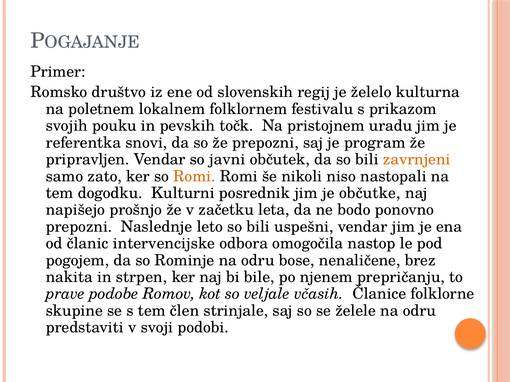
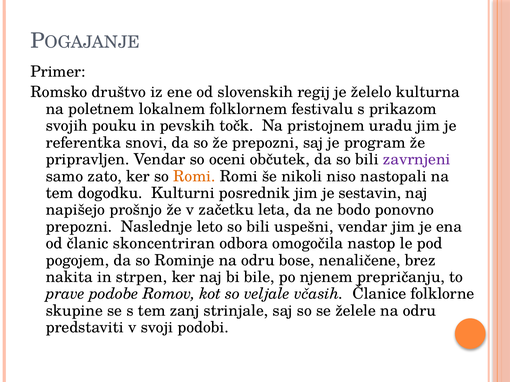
javni: javni -> oceni (227, 160)
zavrnjeni colour: orange -> purple (417, 160)
občutke: občutke -> sestavin (370, 193)
intervencijske: intervencijske -> skoncentriran (164, 244)
člen: člen -> zanj (185, 311)
